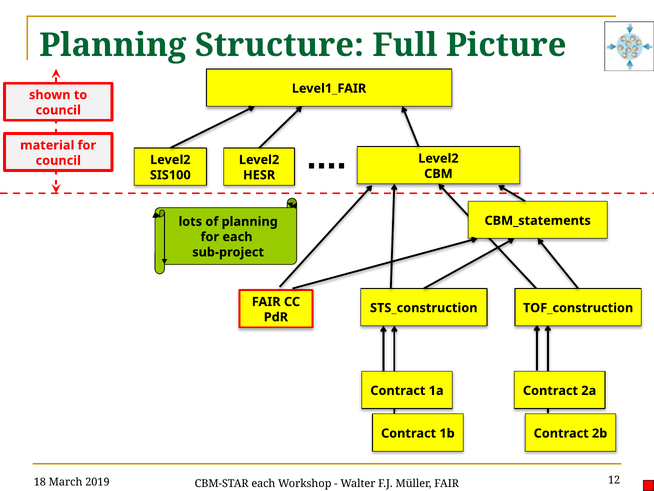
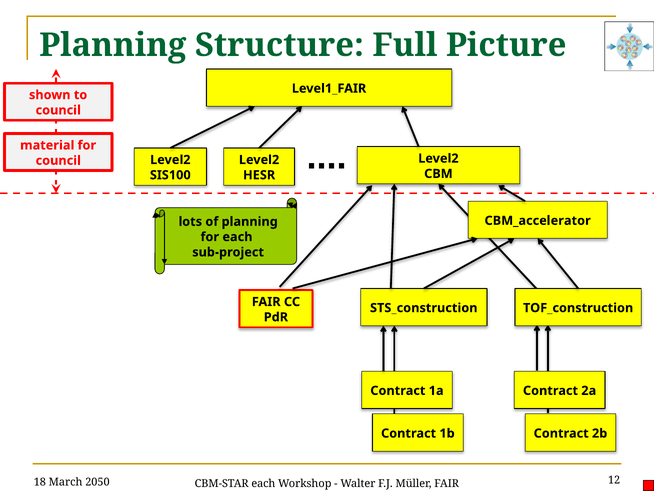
CBM_statements: CBM_statements -> CBM_accelerator (538, 220)
2019: 2019 -> 2050 (97, 481)
